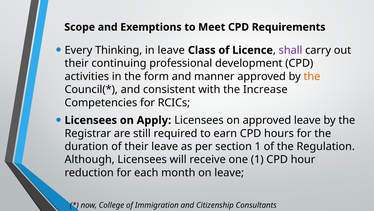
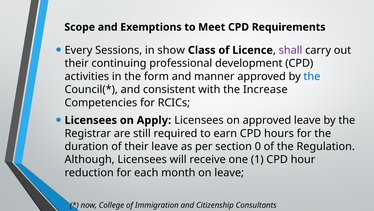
Thinking: Thinking -> Sessions (119, 50)
in leave: leave -> show (171, 50)
the colour: orange -> blue (312, 76)
section 1: 1 -> 0 (258, 146)
